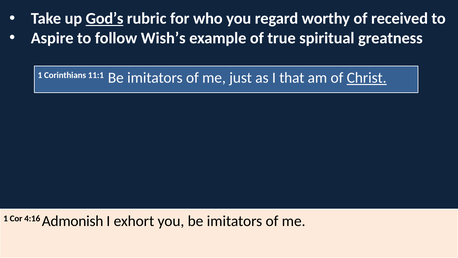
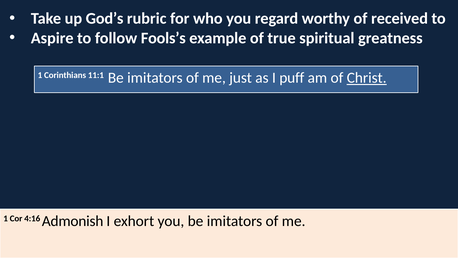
God’s underline: present -> none (105, 19)
Wish’s: Wish’s -> Fools’s (163, 38)
that: that -> puff (292, 78)
